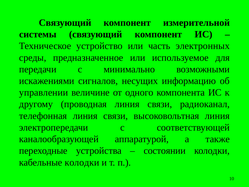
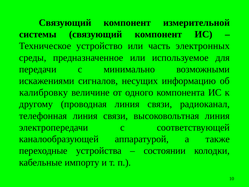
управлении: управлении -> калибровку (44, 92)
кабельные колодки: колодки -> импорту (82, 162)
